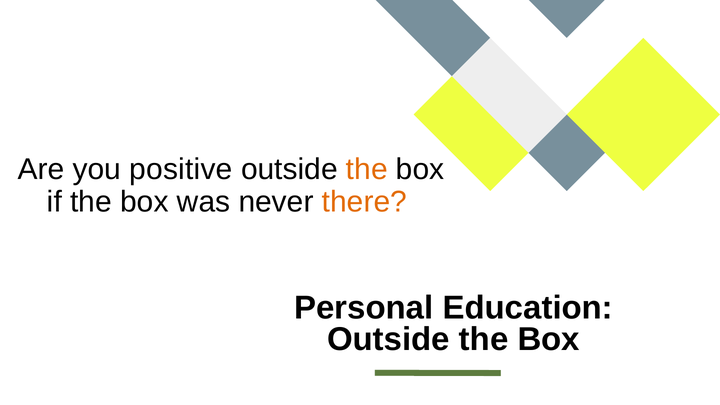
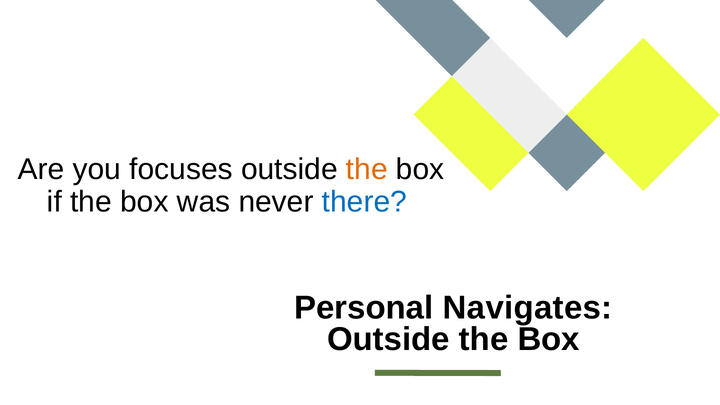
positive: positive -> focuses (181, 169)
there colour: orange -> blue (364, 202)
Education: Education -> Navigates (528, 308)
